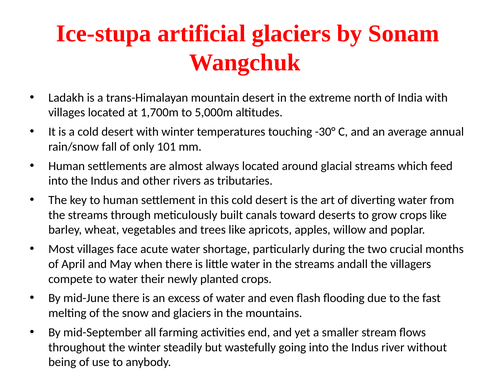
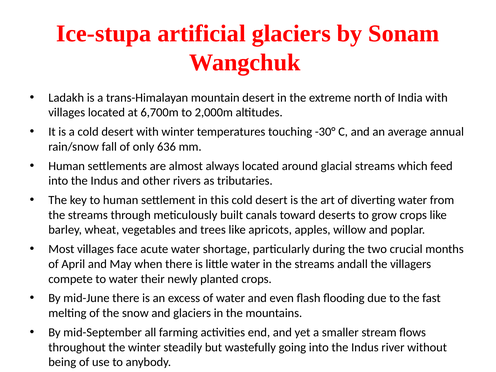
1,700m: 1,700m -> 6,700m (160, 112)
5,000m: 5,000m -> 2,000m (214, 112)
101: 101 -> 636 (166, 147)
